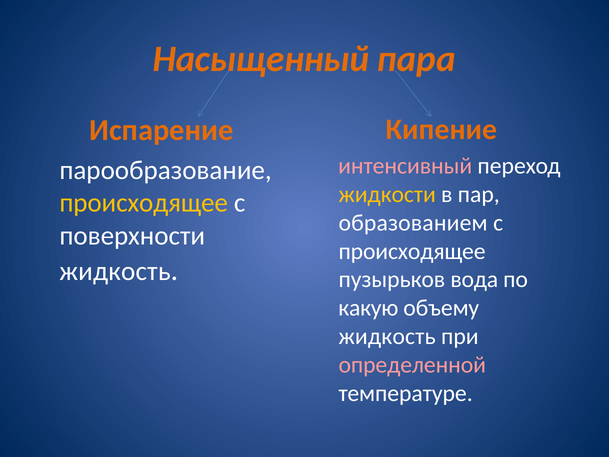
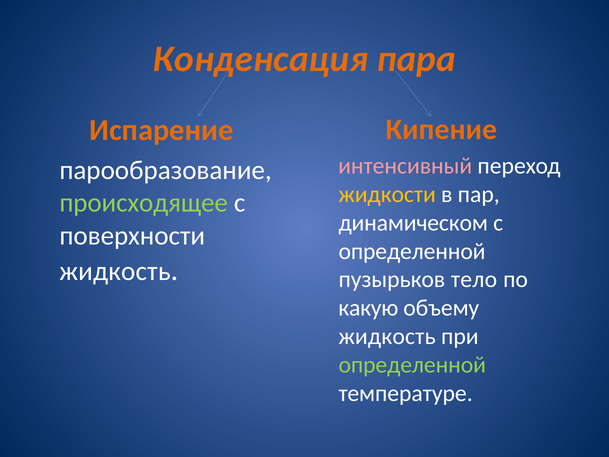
Насыщенный: Насыщенный -> Конденсация (261, 59)
происходящее colour: yellow -> light green (144, 203)
образованием: образованием -> динамическом (413, 223)
происходящее: происходящее -> определенной (412, 251)
вода: вода -> тело (474, 280)
определенной colour: pink -> light green (412, 365)
